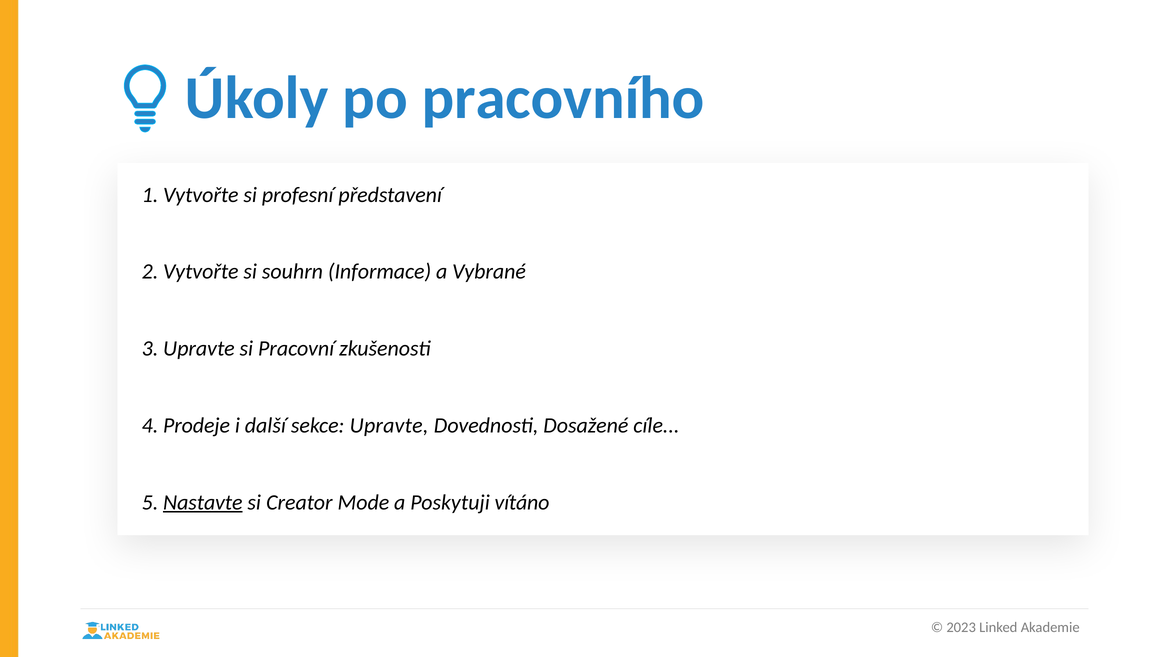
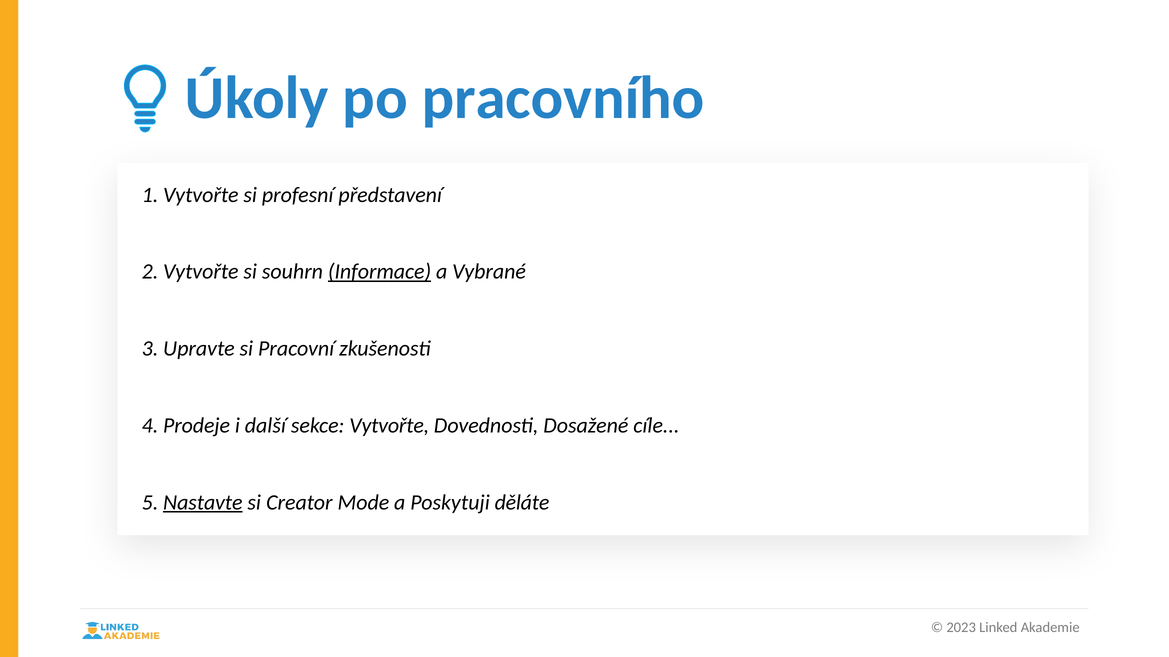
Informace underline: none -> present (380, 272)
sekce Upravte: Upravte -> Vytvořte (389, 426)
vítáno: vítáno -> děláte (522, 503)
